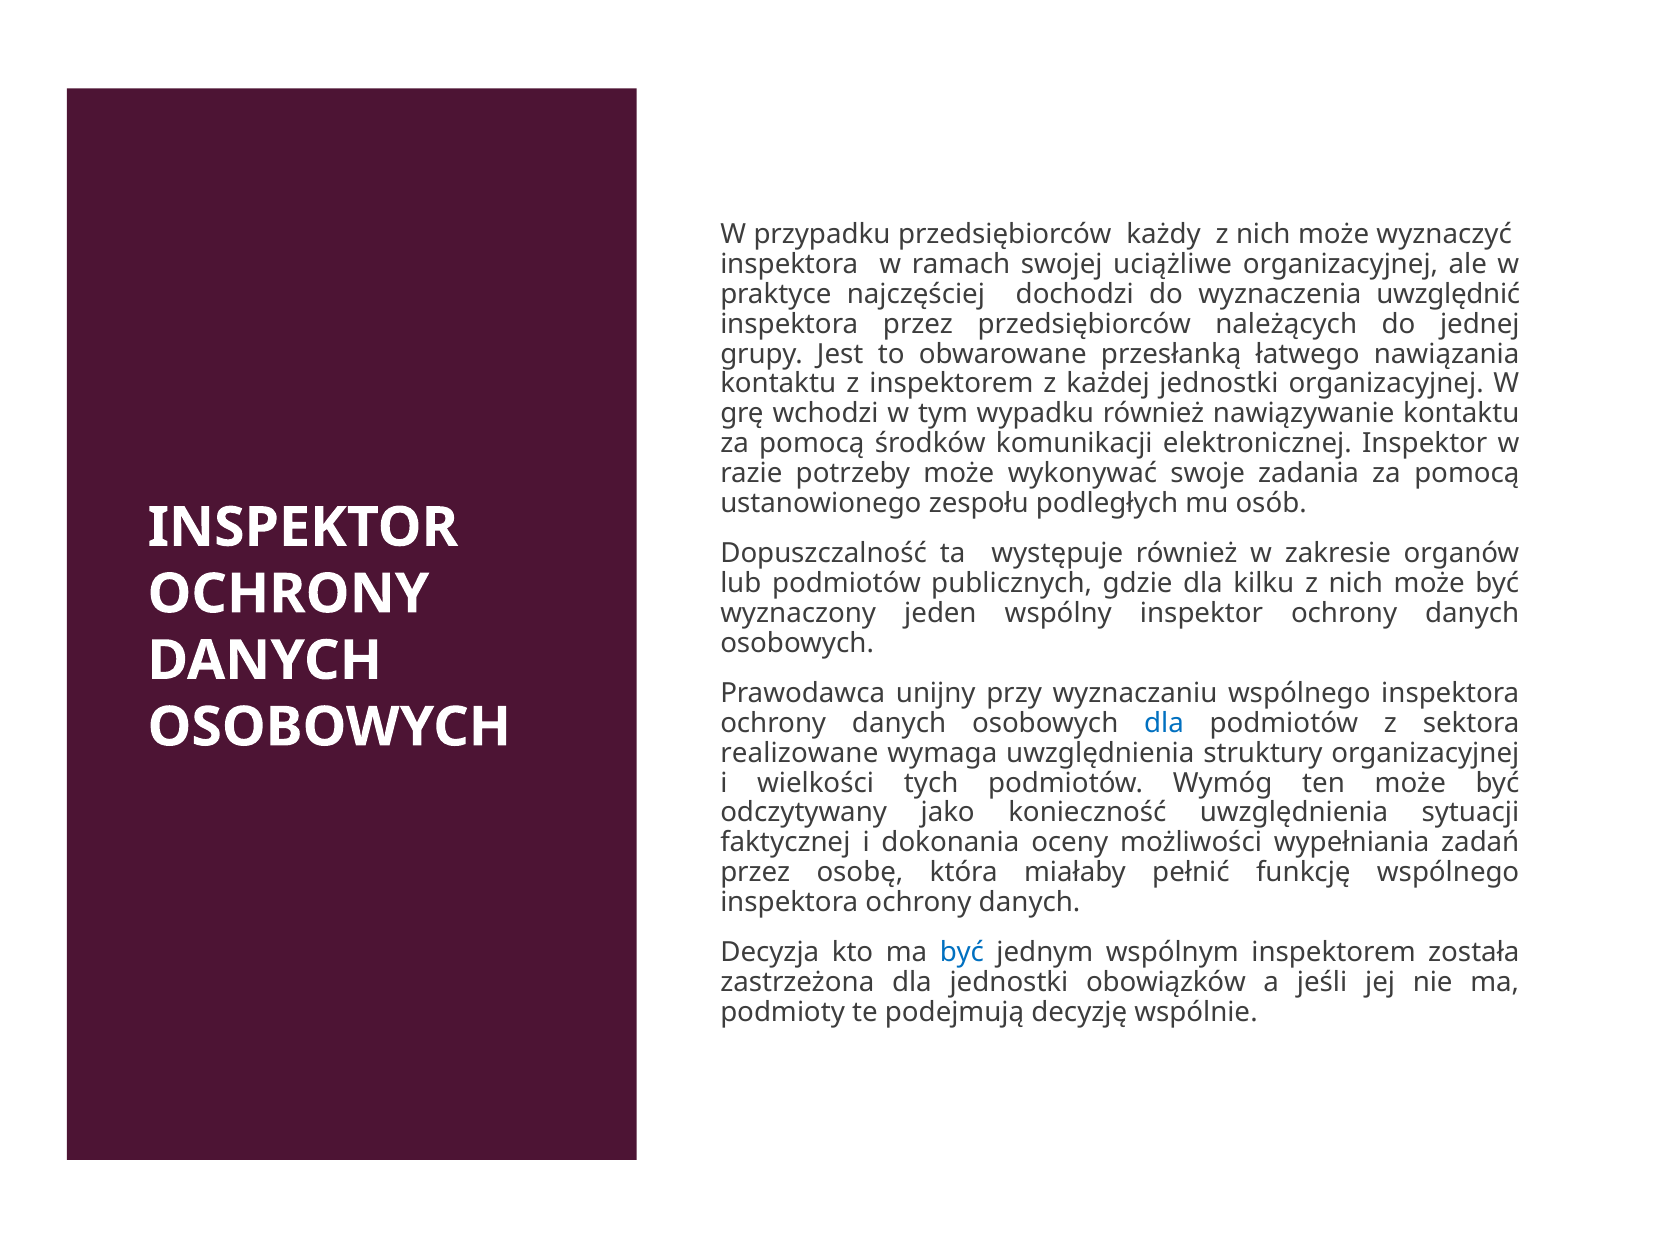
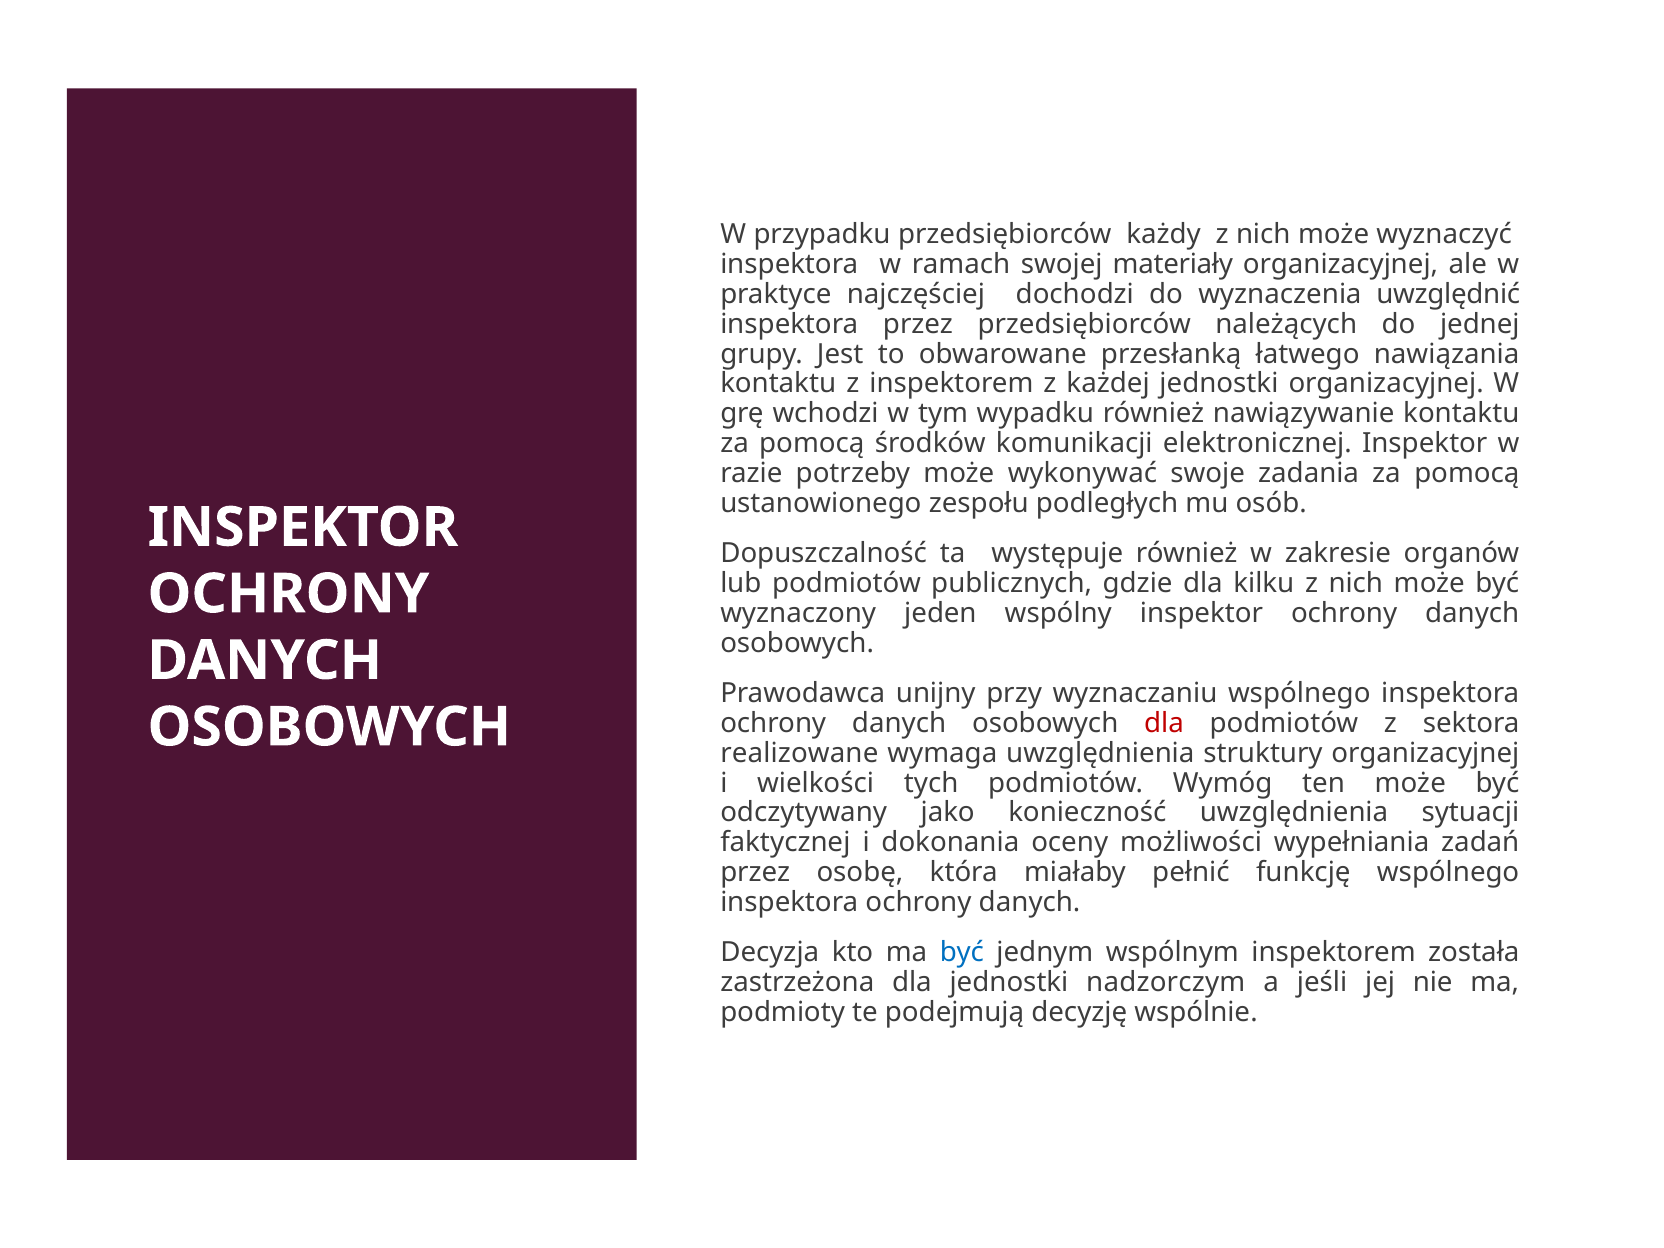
uciążliwe: uciążliwe -> materiały (1173, 264)
dla colour: blue -> red (1164, 723)
obowiązków: obowiązków -> nadzorczym (1166, 982)
